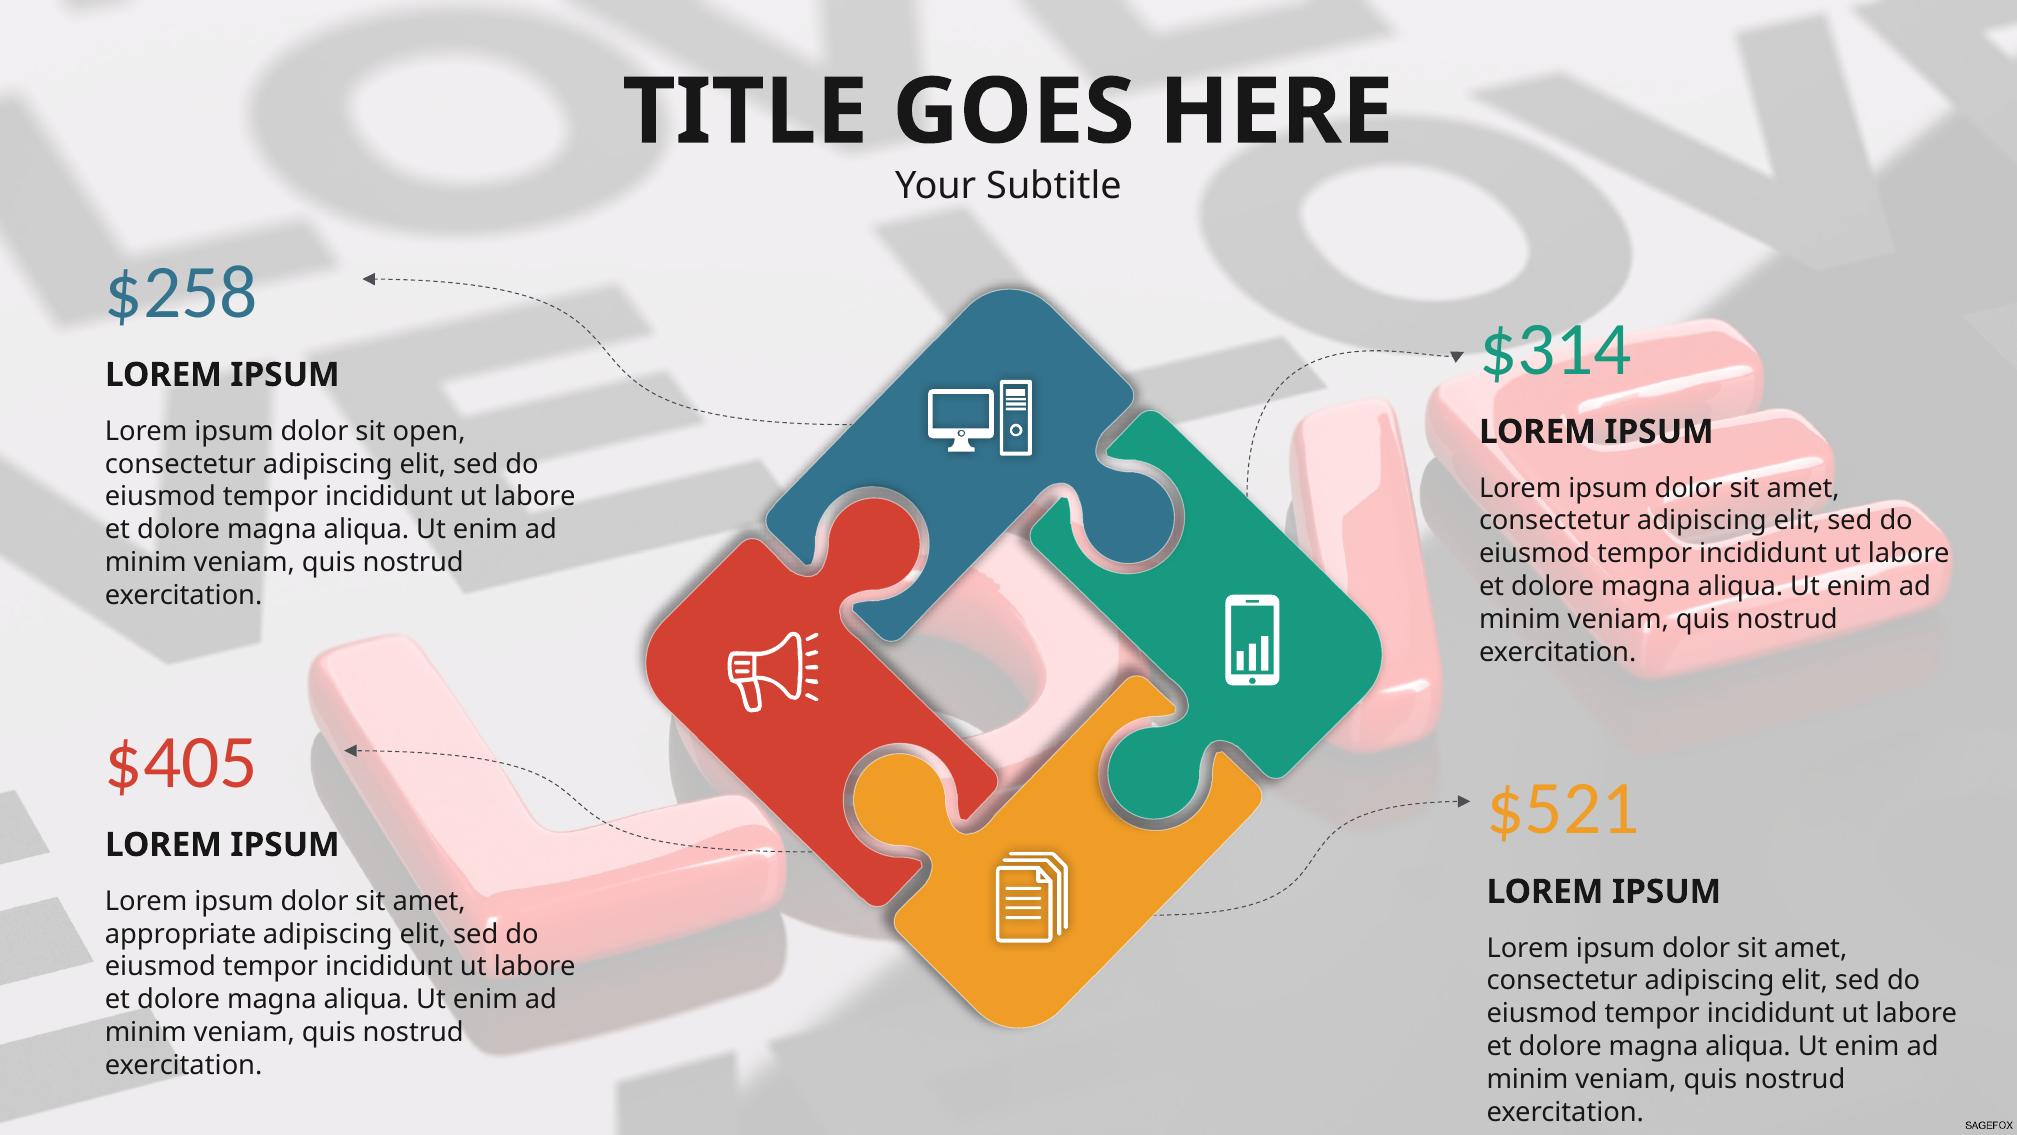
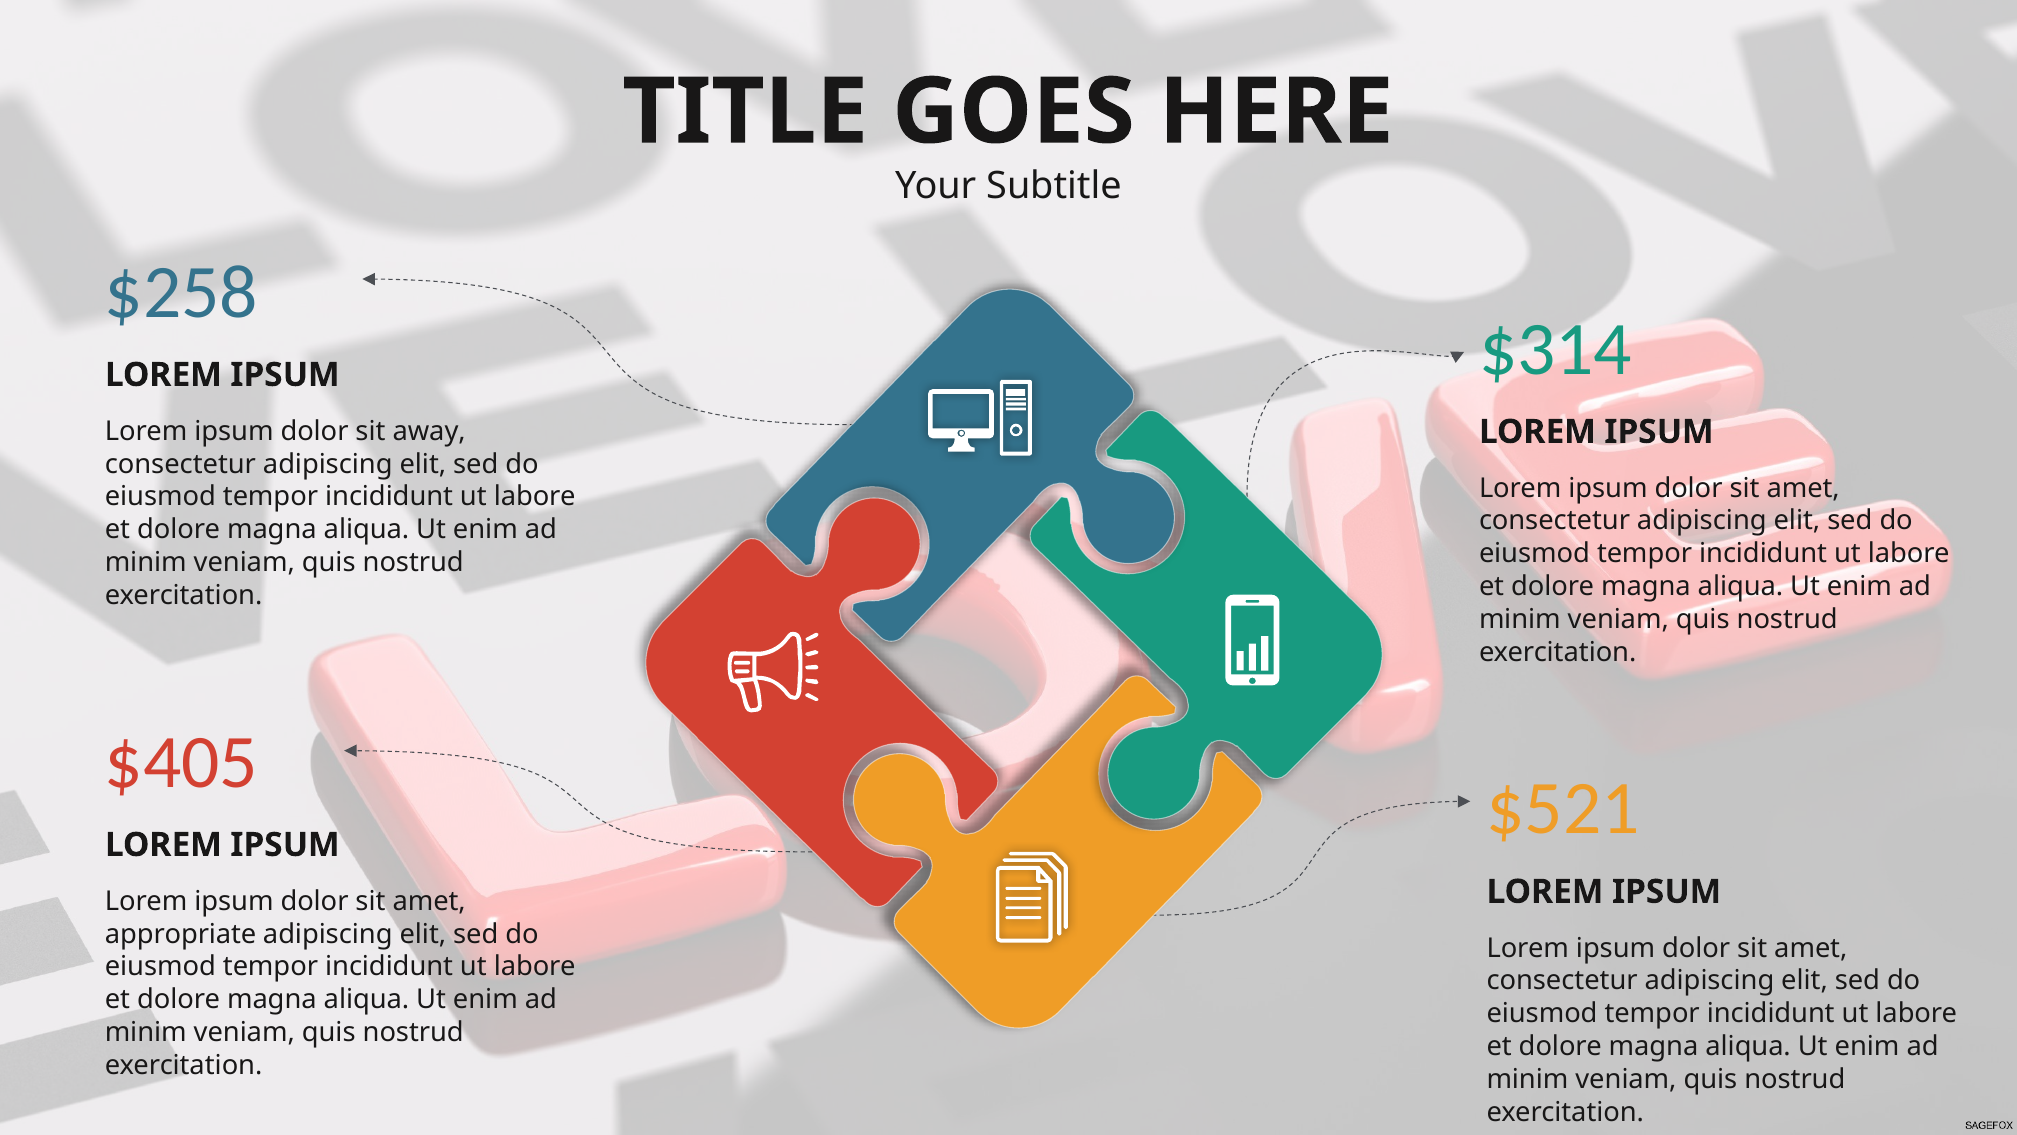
open: open -> away (429, 431)
